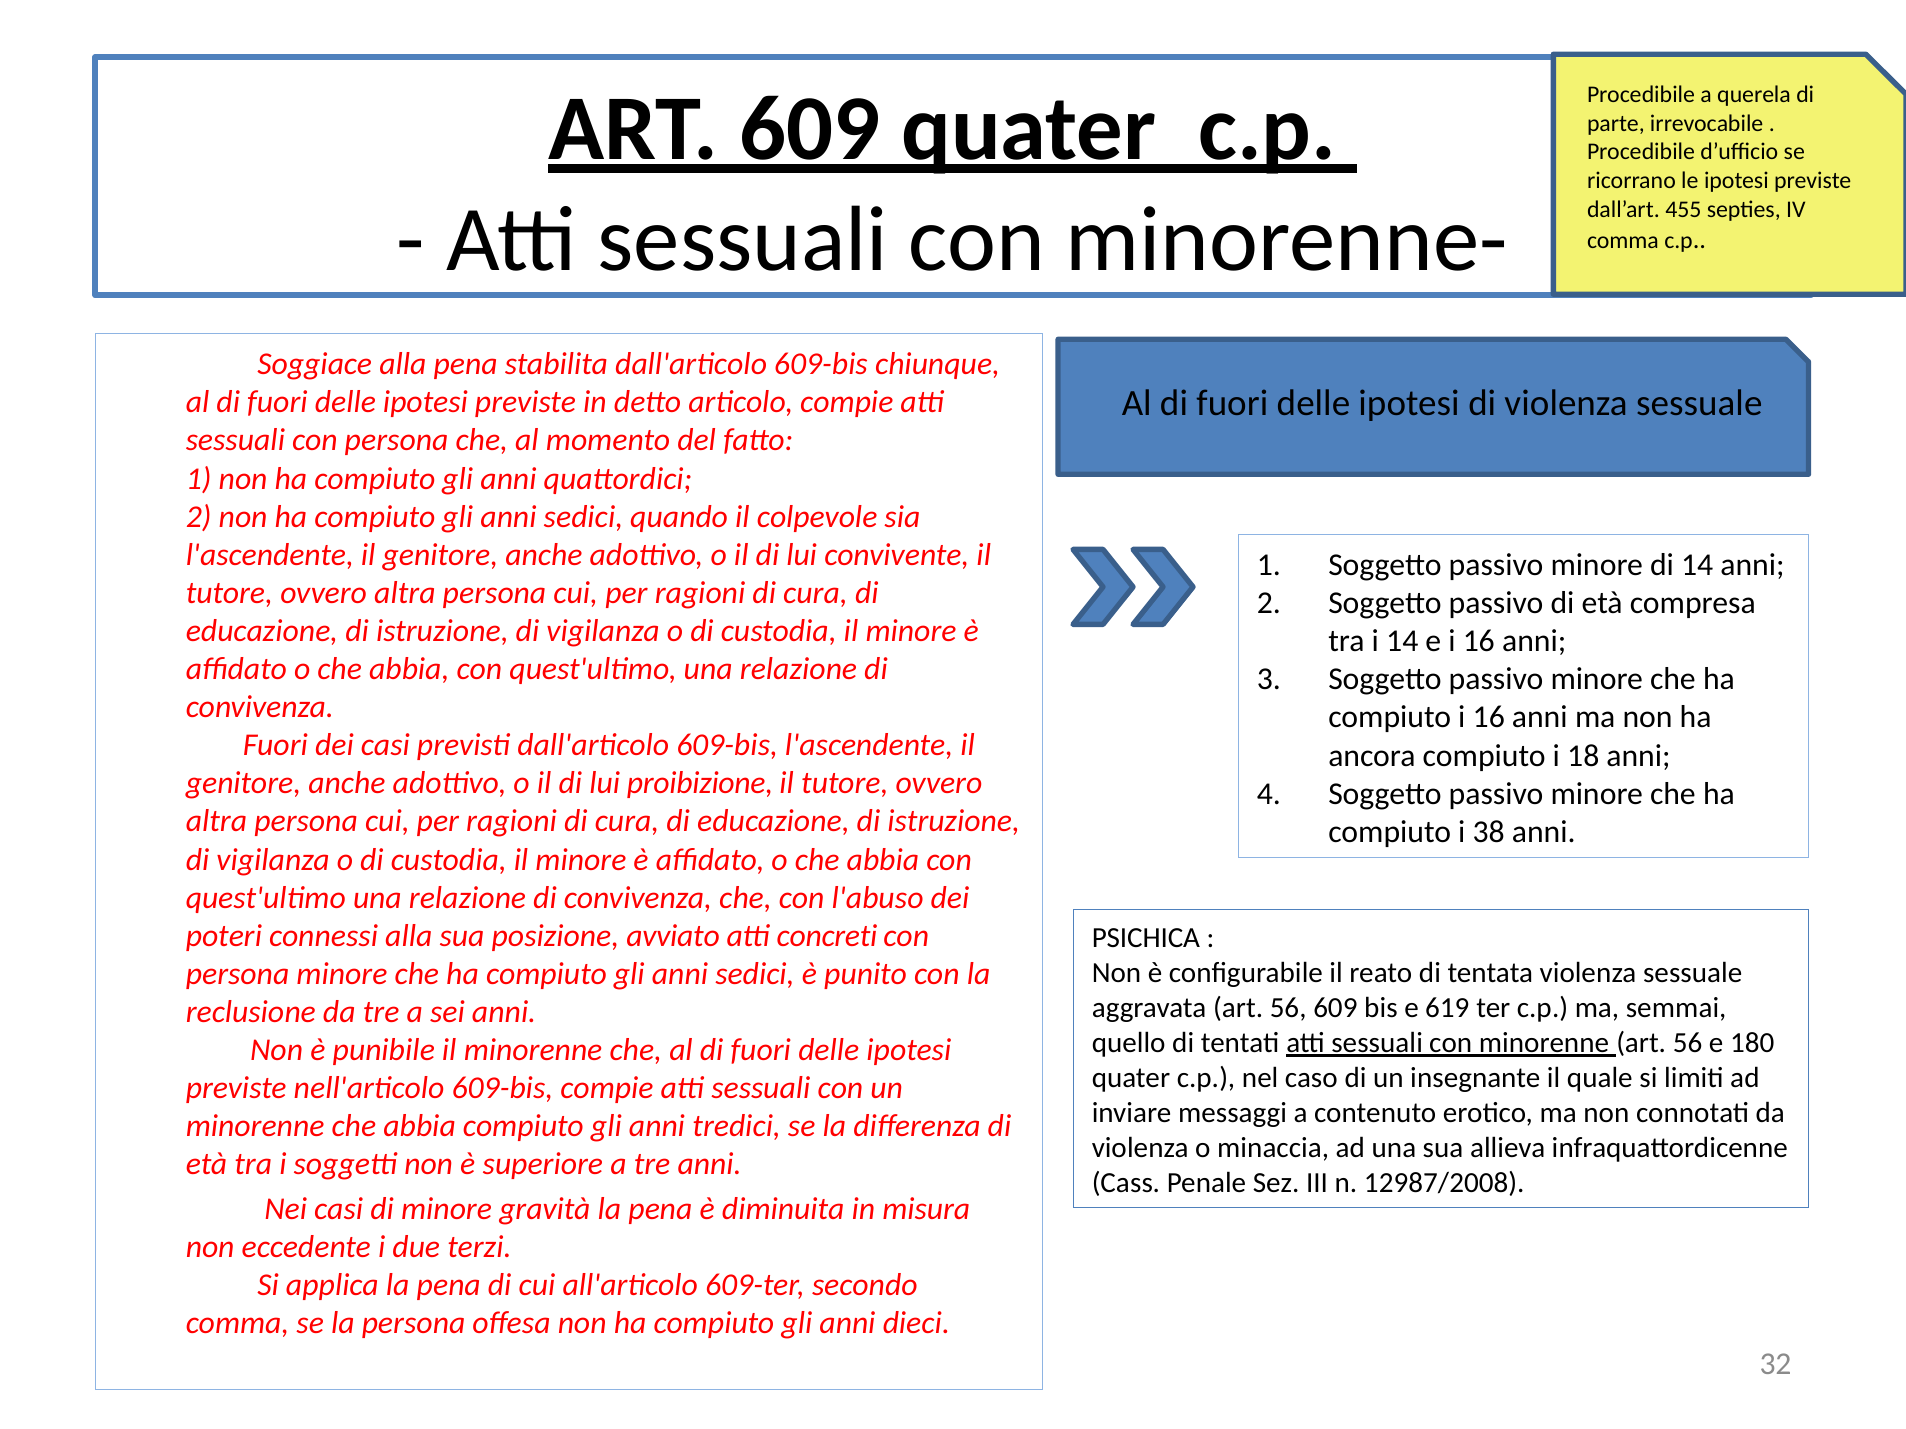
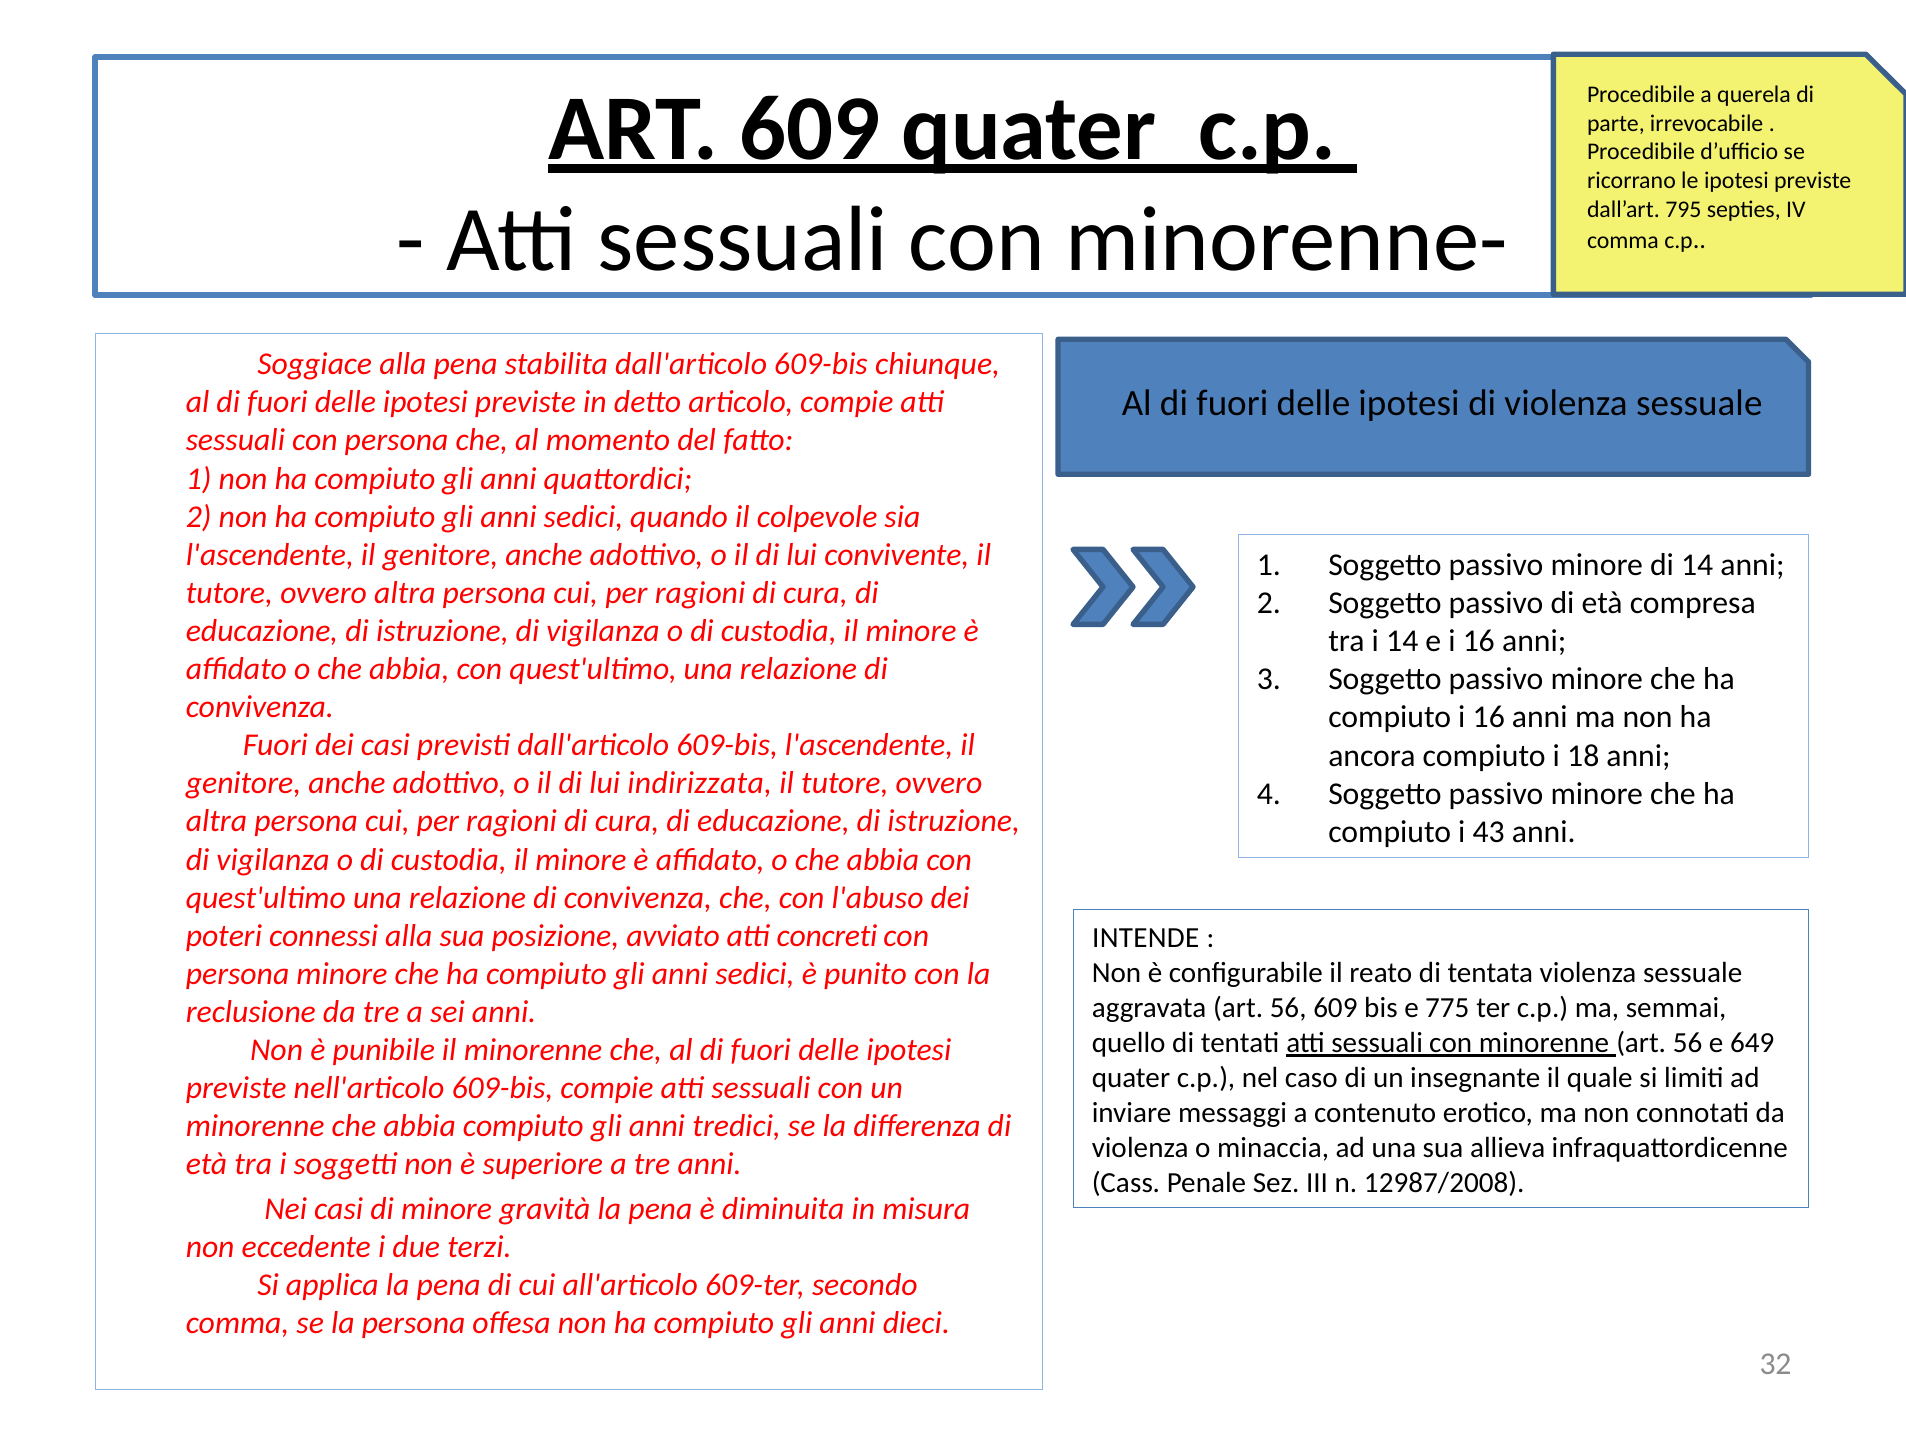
455: 455 -> 795 (1683, 209)
proibizione: proibizione -> indirizzata (700, 784)
38: 38 -> 43 (1489, 832)
PSICHICA: PSICHICA -> INTENDE (1146, 939)
619: 619 -> 775 (1447, 1009)
180: 180 -> 649 (1752, 1044)
